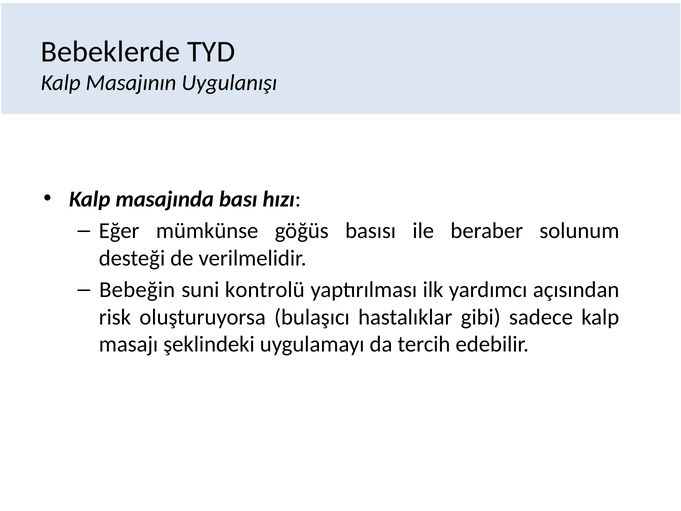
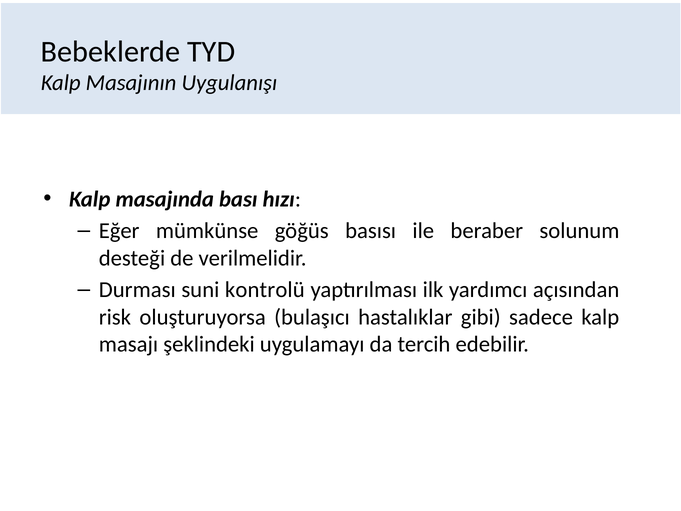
Bebeğin: Bebeğin -> Durması (137, 290)
